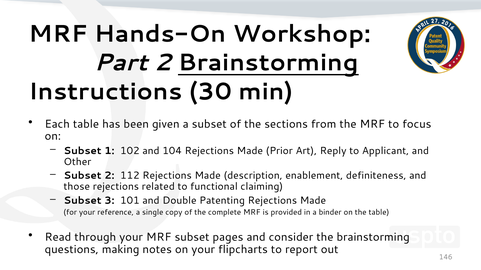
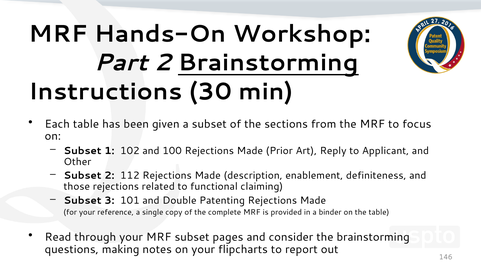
104: 104 -> 100 (172, 151)
